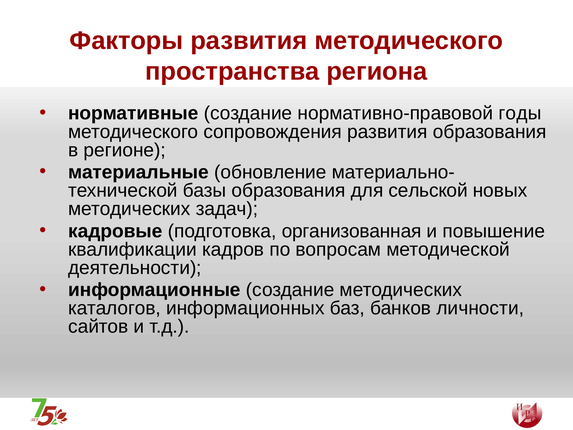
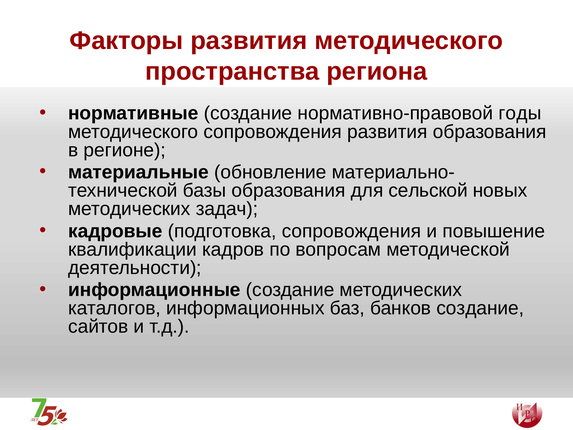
подготовка организованная: организованная -> сопровождения (351, 231)
банков личности: личности -> создание (480, 308)
